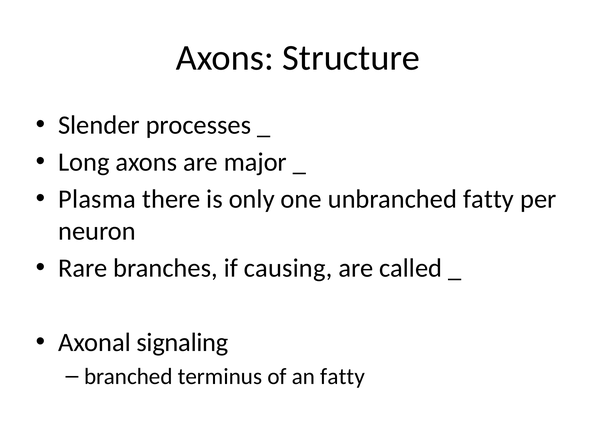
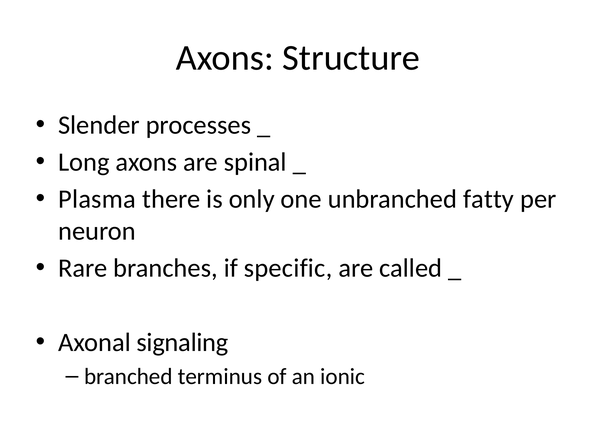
major: major -> spinal (255, 162)
causing: causing -> specific (288, 268)
an fatty: fatty -> ionic (343, 377)
